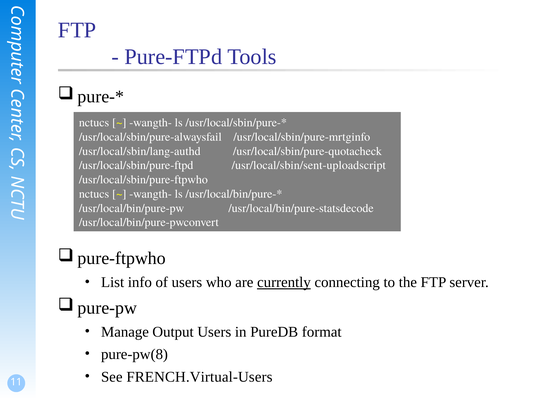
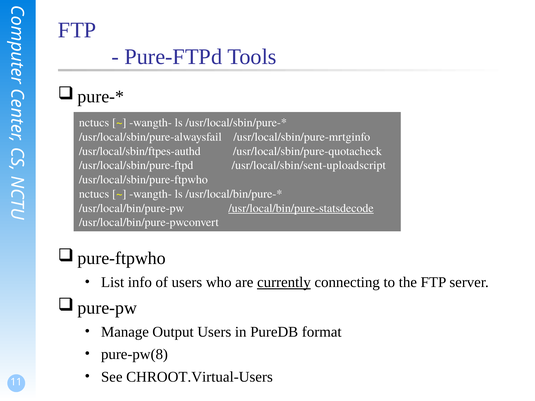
/usr/local/sbin/lang-authd: /usr/local/sbin/lang-authd -> /usr/local/sbin/ftpes-authd (140, 151)
/usr/local/bin/pure-statsdecode underline: none -> present (301, 208)
FRENCH.Virtual-Users: FRENCH.Virtual-Users -> CHROOT.Virtual-Users (200, 377)
